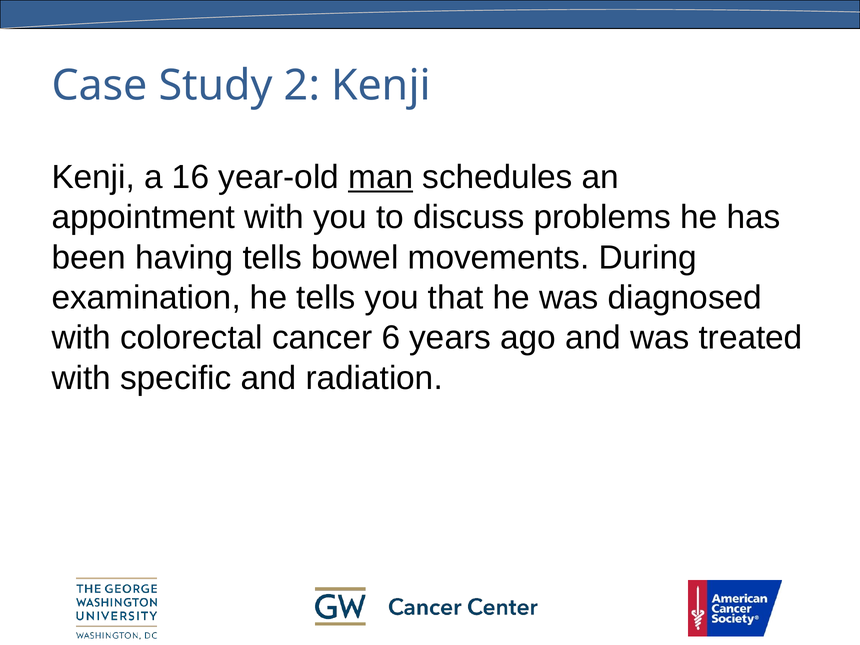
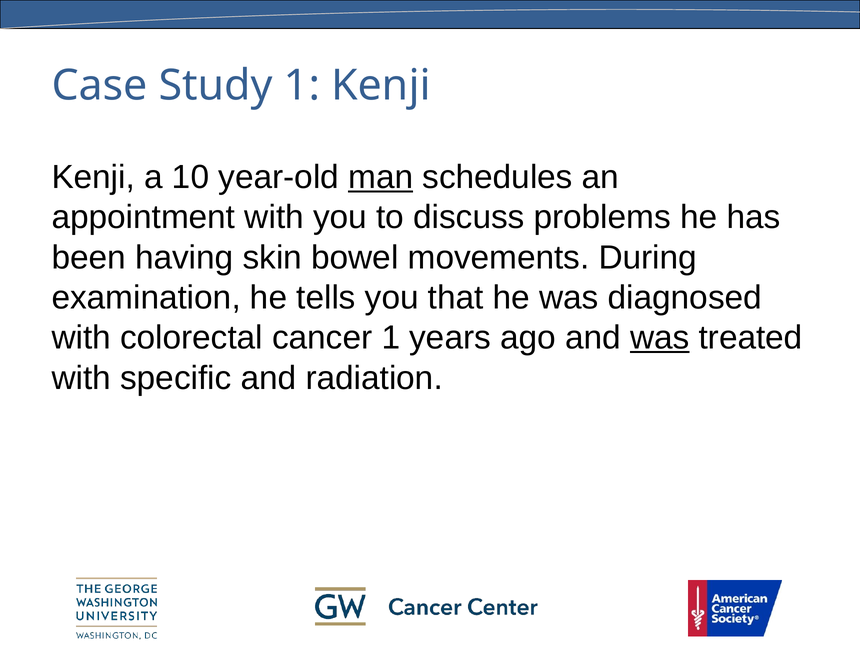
Study 2: 2 -> 1 (302, 85)
16: 16 -> 10 (191, 177)
having tells: tells -> skin (272, 258)
cancer 6: 6 -> 1 (391, 338)
was underline: none -> present (660, 338)
